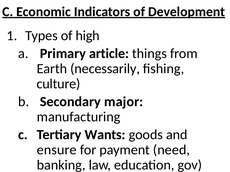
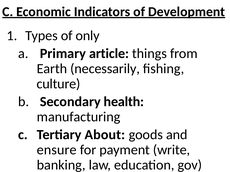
high: high -> only (88, 36)
major: major -> health (124, 102)
Wants: Wants -> About (105, 135)
need: need -> write (172, 150)
